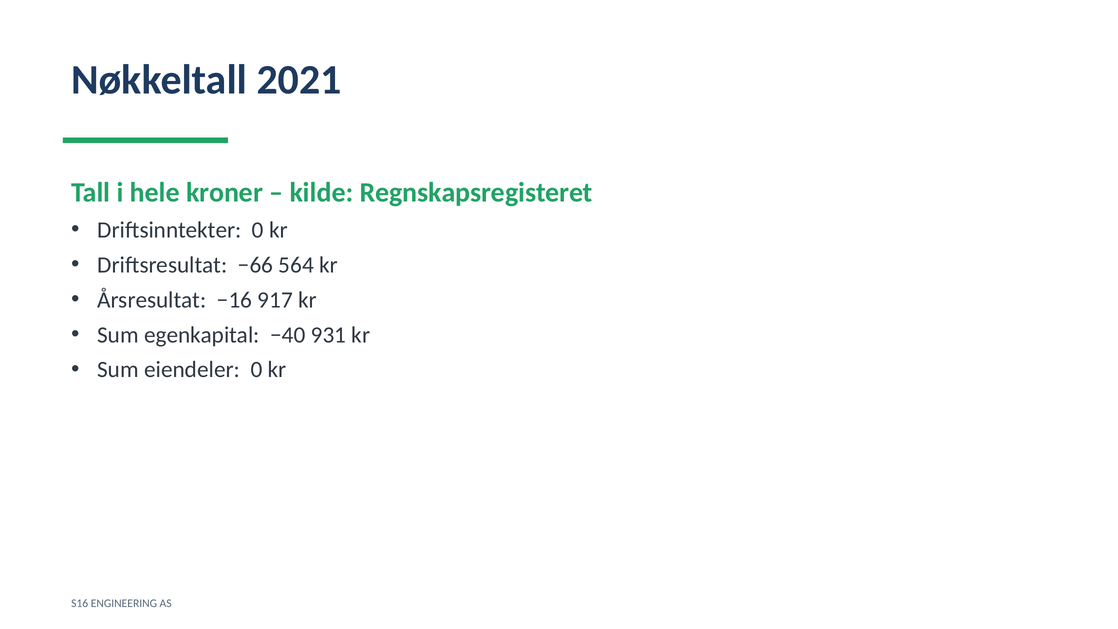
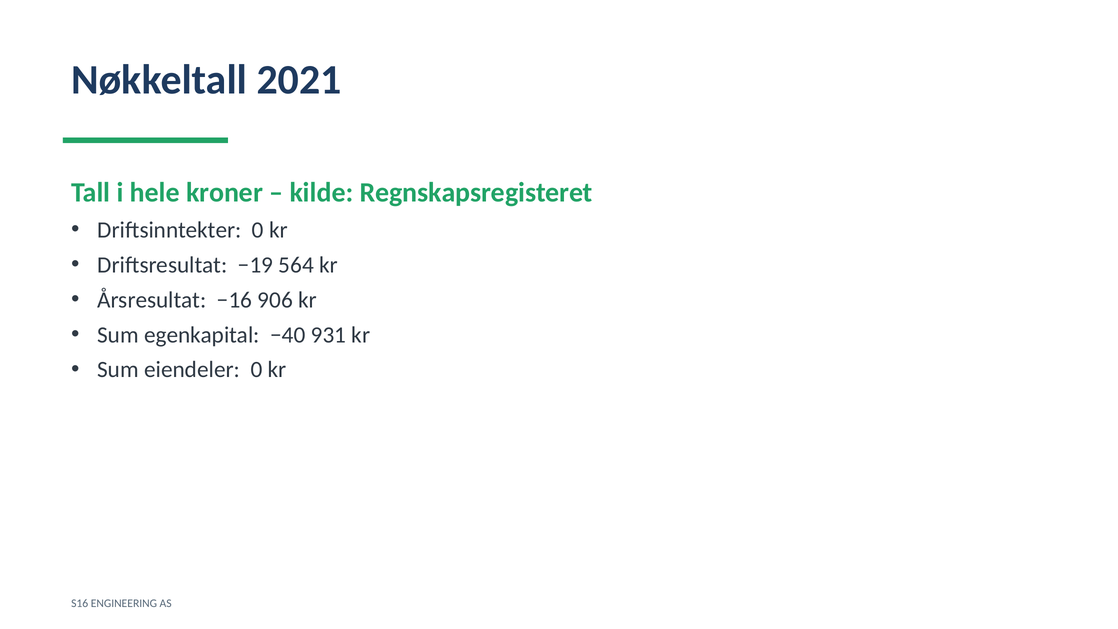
−66: −66 -> −19 (256, 265)
917: 917 -> 906 (275, 300)
